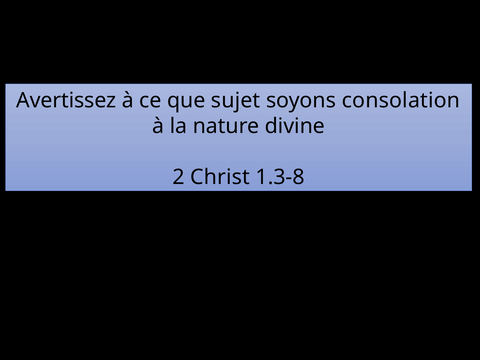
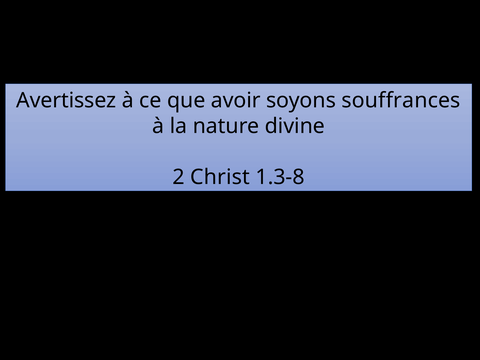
sujet: sujet -> avoir (236, 100)
consolation: consolation -> souffrances (401, 100)
